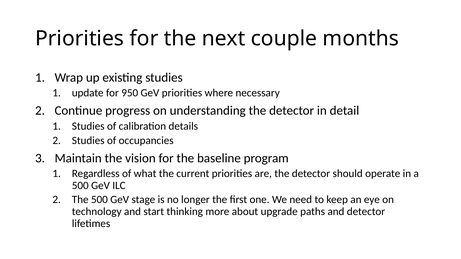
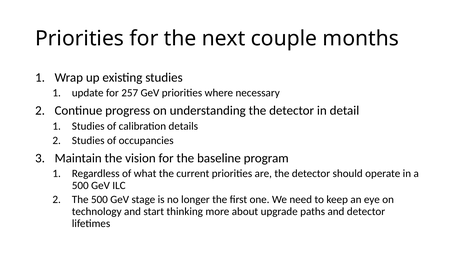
950: 950 -> 257 (130, 93)
